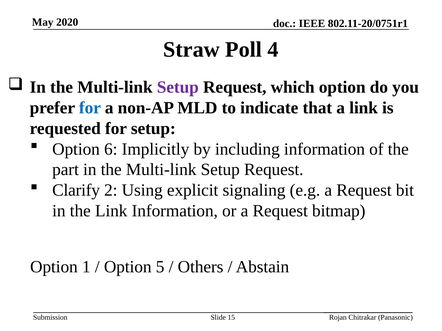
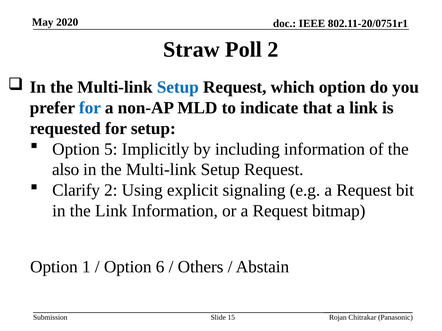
Poll 4: 4 -> 2 (273, 50)
Setup colour: purple -> blue (178, 87)
6: 6 -> 5 (111, 149)
part: part -> also (66, 170)
5: 5 -> 6 (160, 267)
